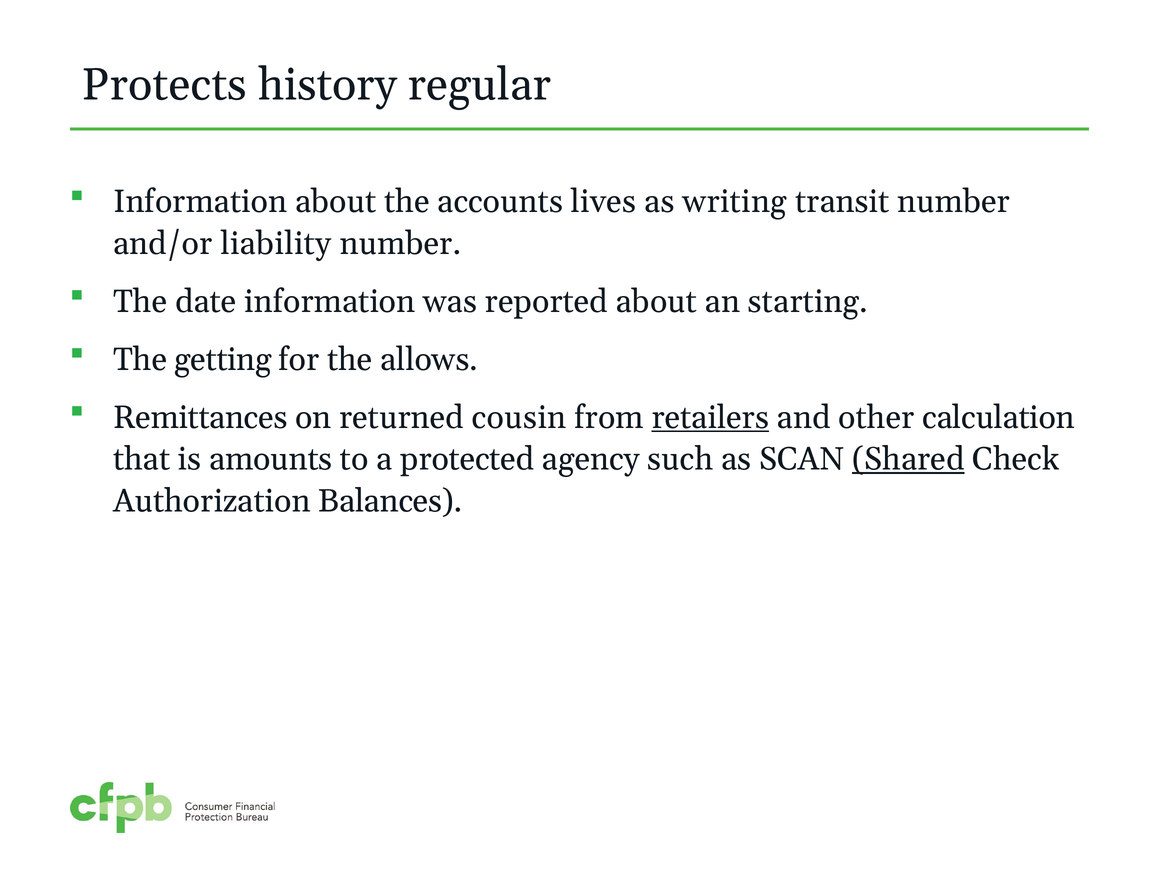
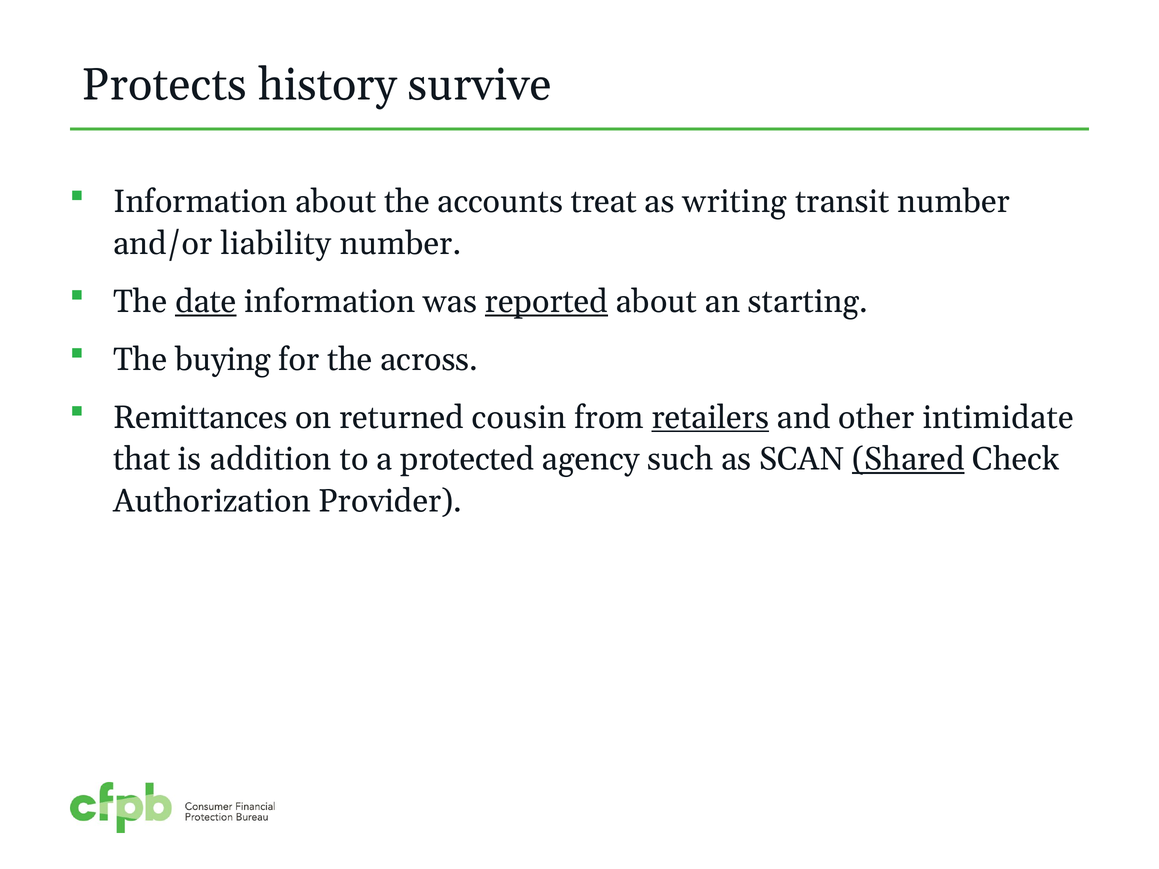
regular: regular -> survive (480, 85)
lives: lives -> treat (604, 202)
date underline: none -> present (206, 302)
reported underline: none -> present (546, 302)
getting: getting -> buying (223, 360)
allows: allows -> across (429, 360)
calculation: calculation -> intimidate (998, 418)
amounts: amounts -> addition (271, 459)
Balances: Balances -> Provider (390, 501)
